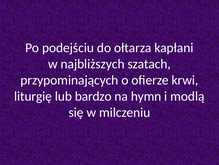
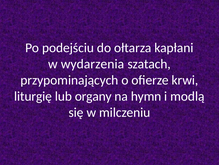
najbliższych: najbliższych -> wydarzenia (93, 64)
bardzo: bardzo -> organy (93, 96)
